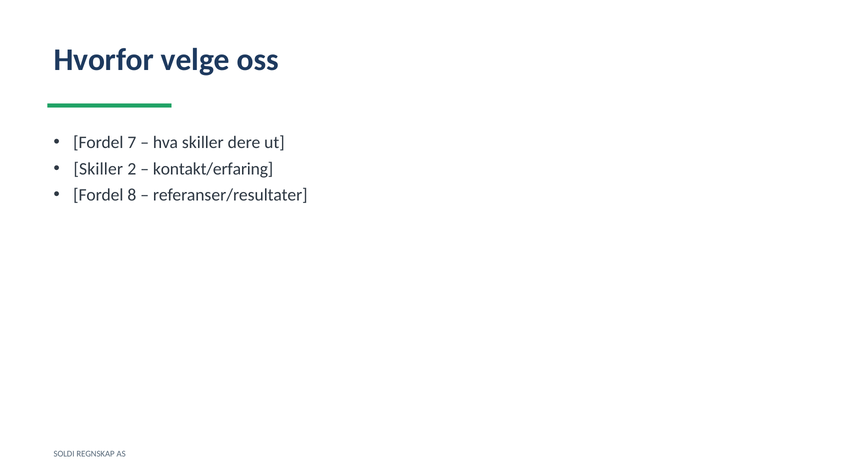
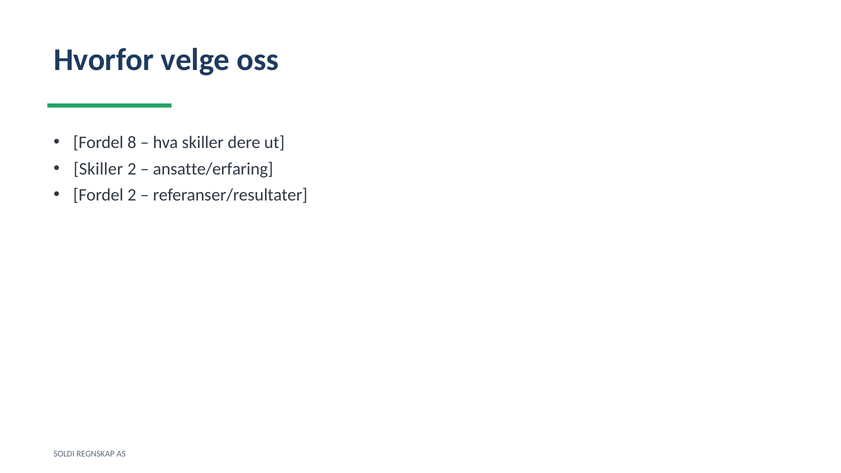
7: 7 -> 8 (132, 142)
kontakt/erfaring: kontakt/erfaring -> ansatte/erfaring (213, 169)
Fordel 8: 8 -> 2 (132, 195)
